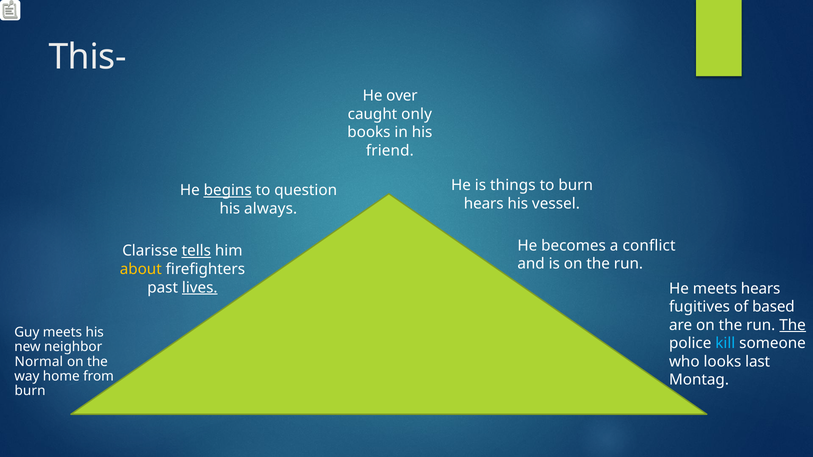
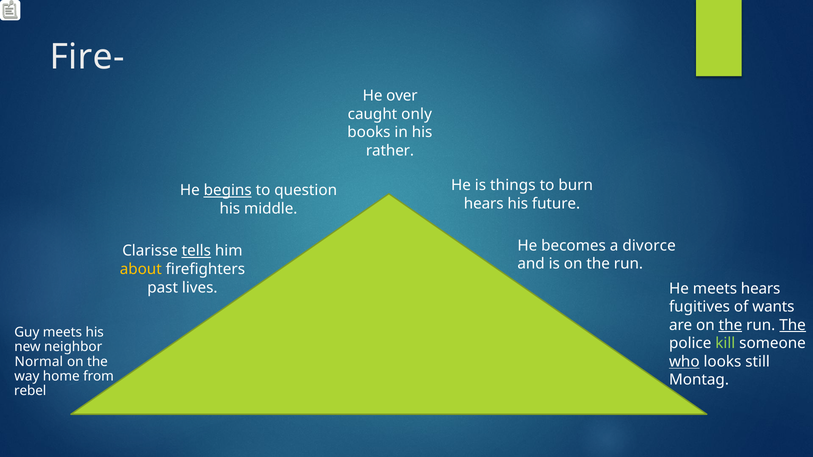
This-: This- -> Fire- (87, 57)
friend: friend -> rather (390, 151)
vessel: vessel -> future (556, 204)
always: always -> middle (271, 209)
conflict: conflict -> divorce (649, 246)
lives underline: present -> none (200, 288)
based: based -> wants (773, 307)
the underline: none -> present (730, 325)
kill colour: light blue -> light green (725, 344)
who underline: none -> present (684, 362)
last: last -> still (758, 362)
burn: burn -> rebel (30, 391)
